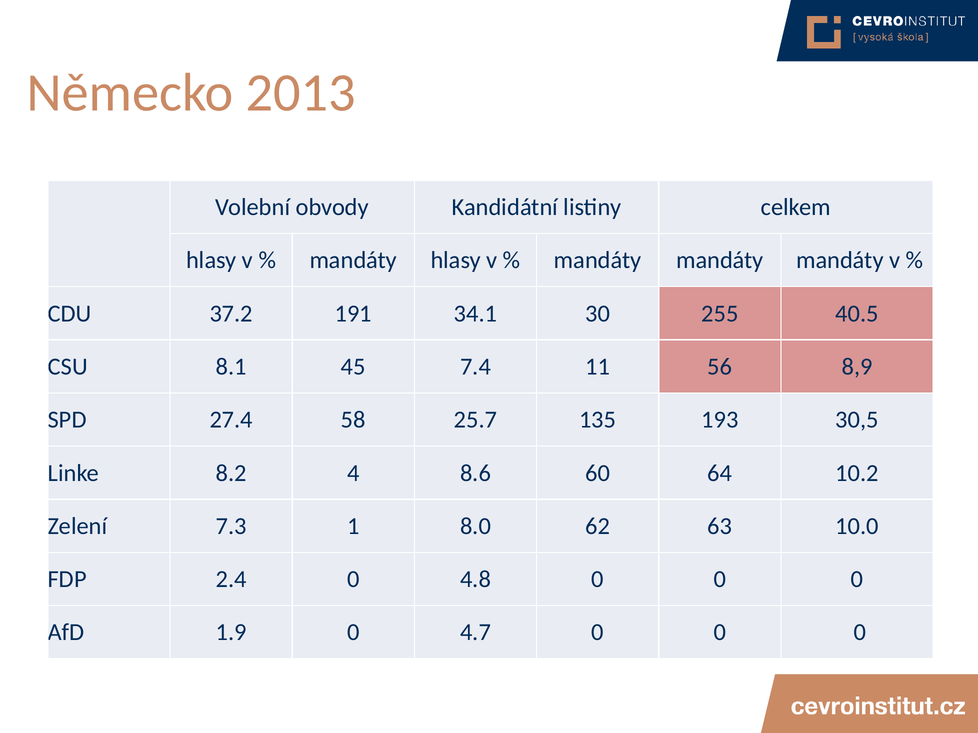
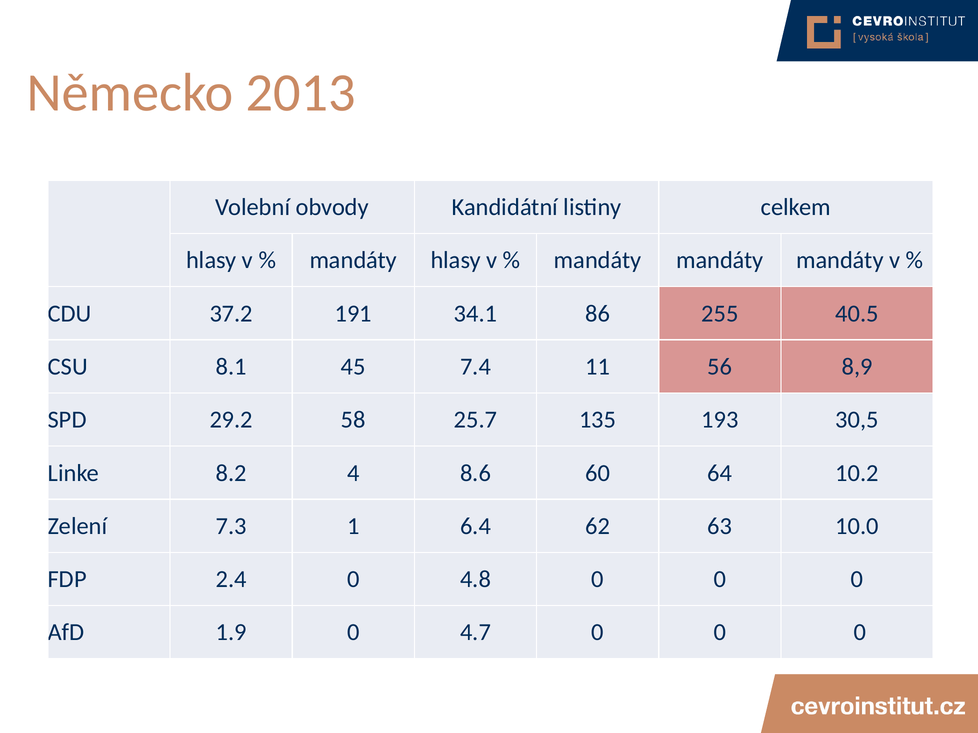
30: 30 -> 86 (598, 314)
27.4: 27.4 -> 29.2 (231, 420)
8.0: 8.0 -> 6.4 (476, 526)
